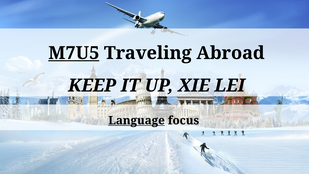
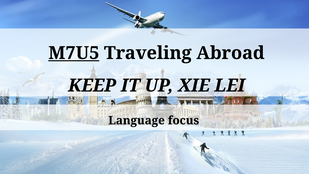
Language underline: present -> none (137, 120)
